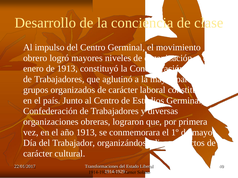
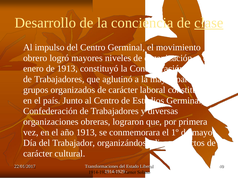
clase underline: none -> present (209, 23)
